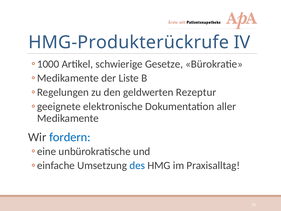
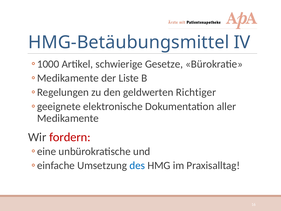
HMG-Produkterückrufe: HMG-Produkterückrufe -> HMG-Betäubungsmittel (129, 42)
Rezeptur: Rezeptur -> Richtiger (196, 92)
fordern colour: blue -> red (70, 137)
